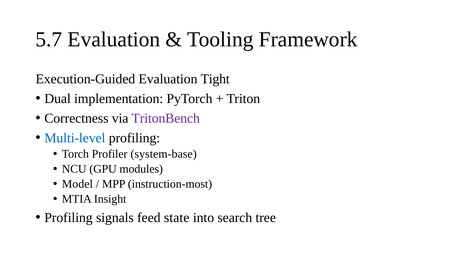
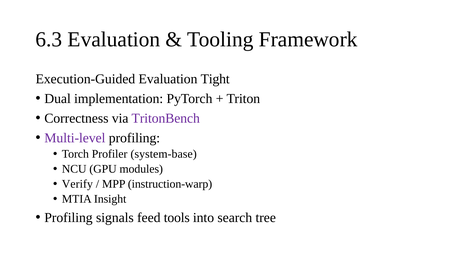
5.7: 5.7 -> 6.3 (49, 39)
Multi-level colour: blue -> purple (75, 138)
Model: Model -> Verify (77, 184)
instruction-most: instruction-most -> instruction-warp (170, 184)
state: state -> tools (177, 217)
